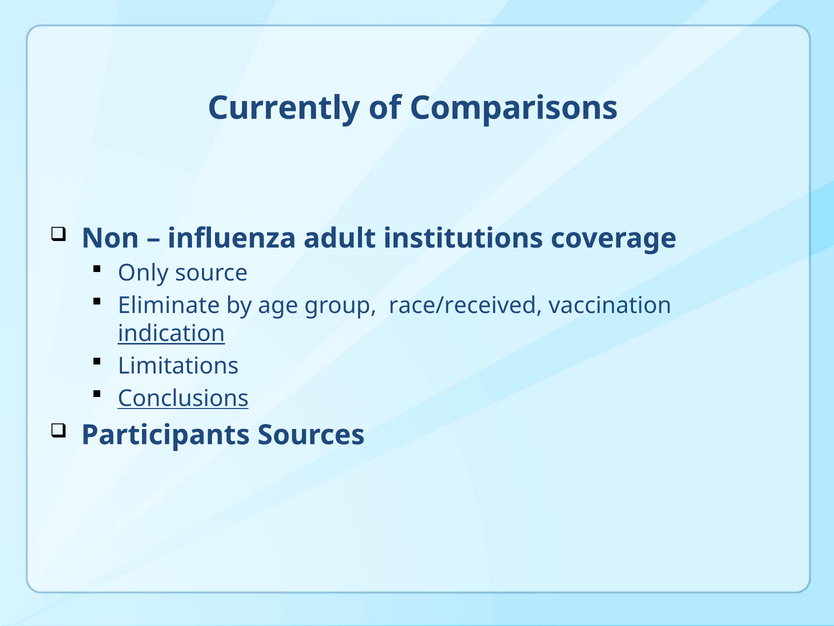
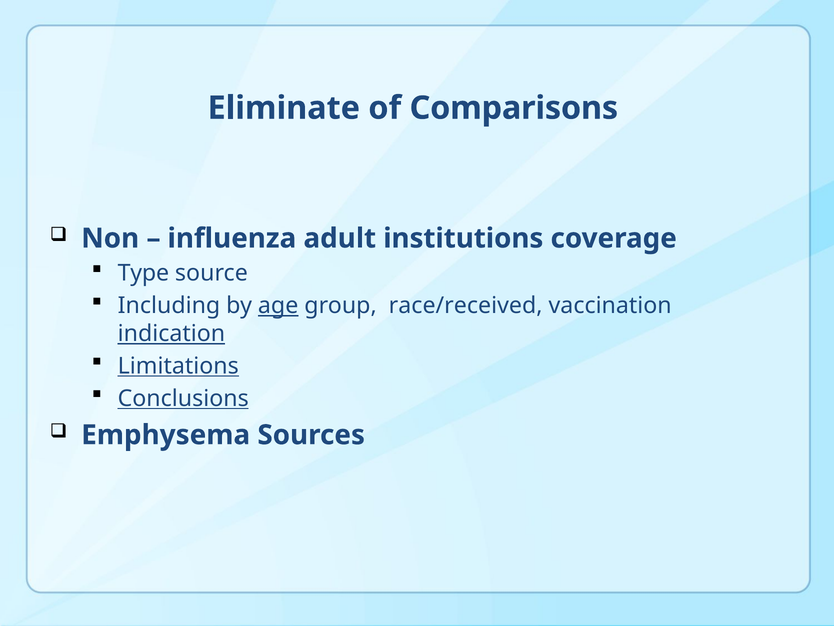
Currently: Currently -> Eliminate (284, 108)
Only: Only -> Type (143, 273)
Eliminate: Eliminate -> Including (169, 306)
age underline: none -> present (278, 306)
Limitations underline: none -> present (178, 366)
Participants: Participants -> Emphysema (166, 435)
